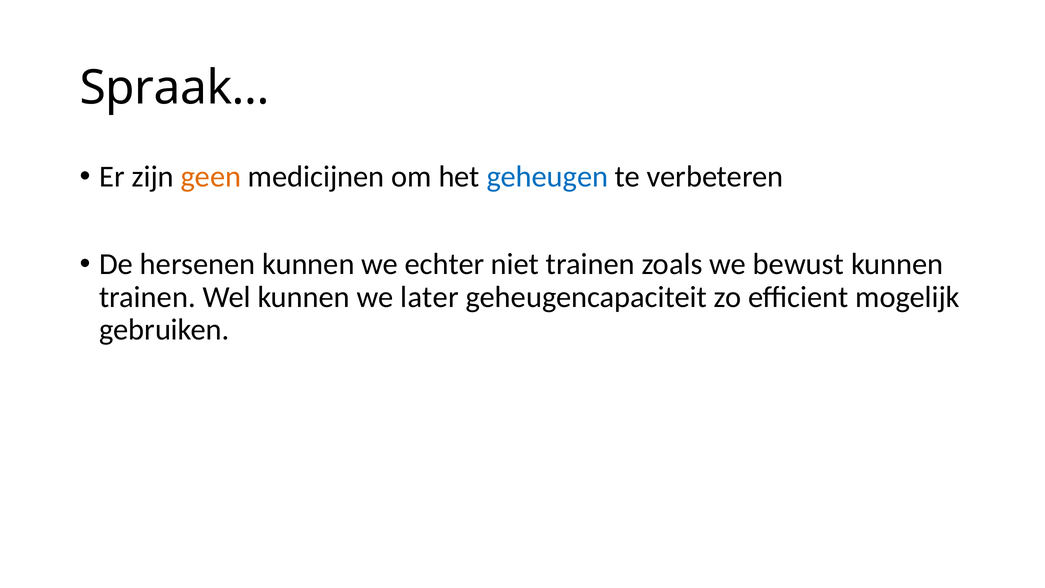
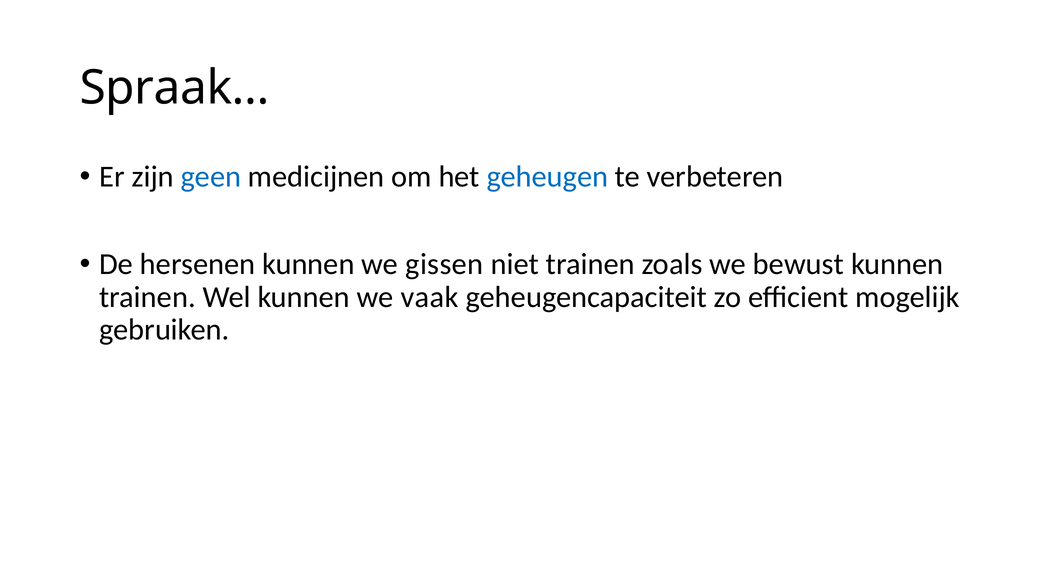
geen colour: orange -> blue (211, 177)
echter: echter -> gissen (444, 264)
later: later -> vaak (429, 297)
